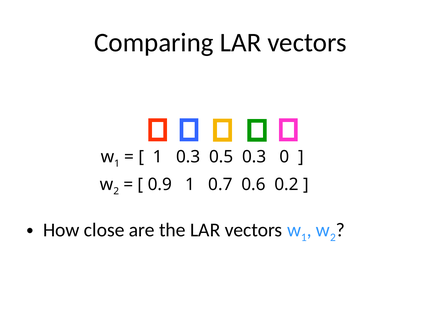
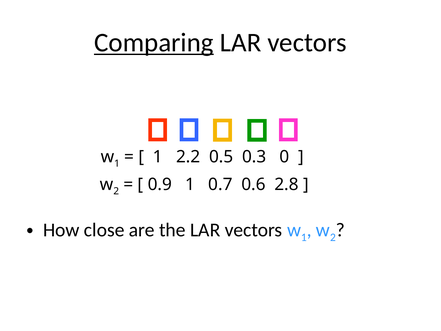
Comparing underline: none -> present (154, 43)
1 0.3: 0.3 -> 2.2 (188, 157)
0.2: 0.2 -> 2.8 (287, 184)
